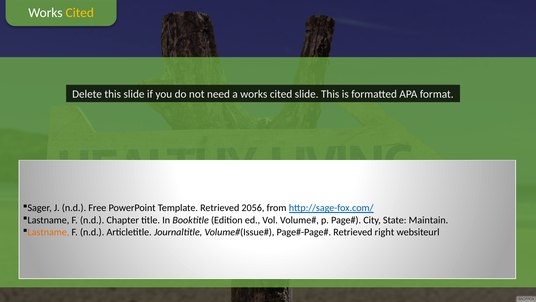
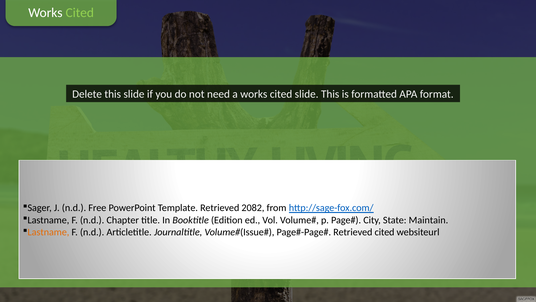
Cited colour: yellow -> light green (80, 13)
2056: 2056 -> 2082 (253, 208)
Retrieved right: right -> cited (385, 232)
